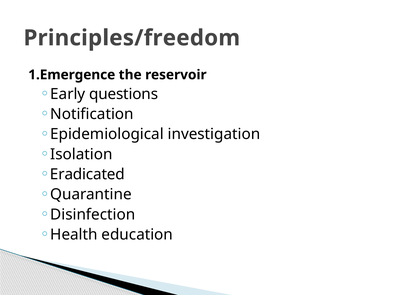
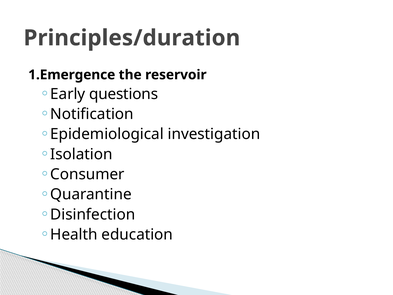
Principles/freedom: Principles/freedom -> Principles/duration (132, 38)
Eradicated: Eradicated -> Consumer (87, 174)
